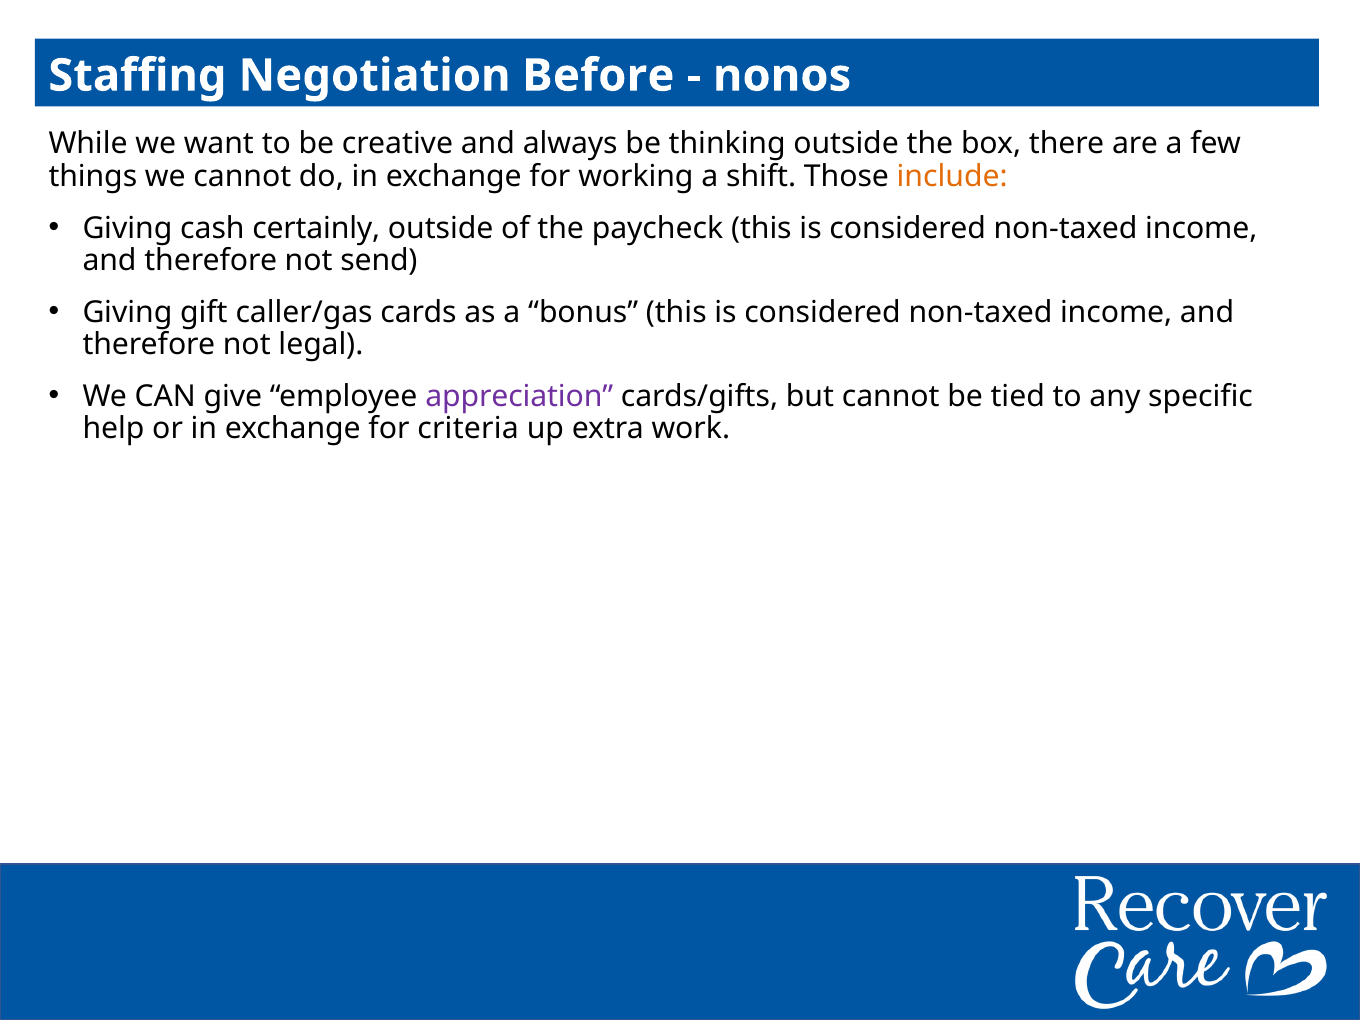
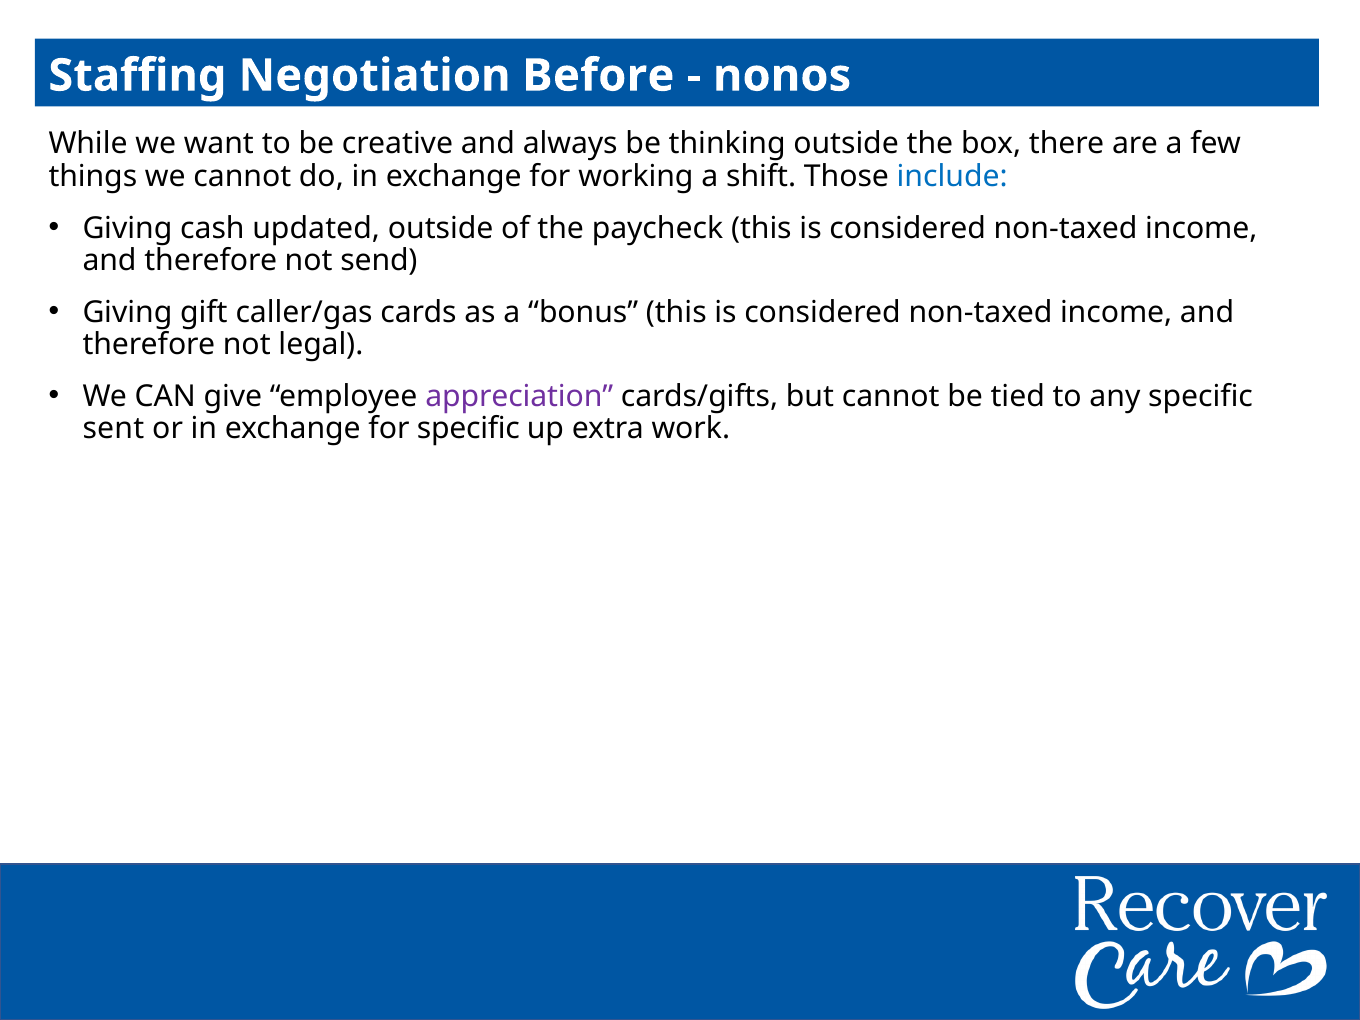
include colour: orange -> blue (952, 177)
certainly: certainly -> updated (316, 228)
help: help -> sent (113, 429)
for criteria: criteria -> specific (468, 429)
